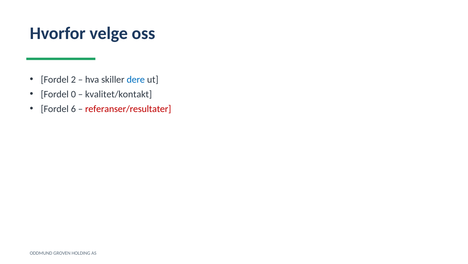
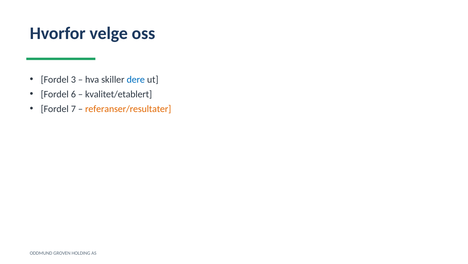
2: 2 -> 3 (73, 79)
0: 0 -> 6 (73, 94)
kvalitet/kontakt: kvalitet/kontakt -> kvalitet/etablert (119, 94)
6: 6 -> 7 (73, 109)
referanser/resultater colour: red -> orange (128, 109)
